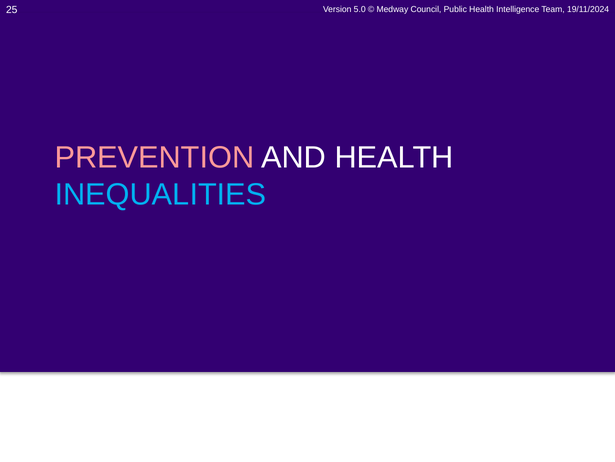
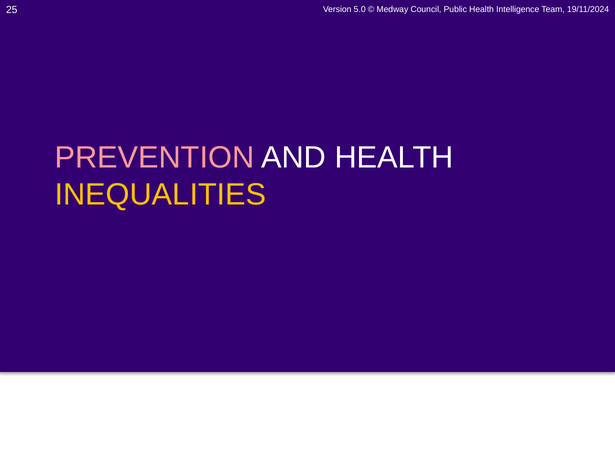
INEQUALITIES colour: light blue -> yellow (160, 194)
